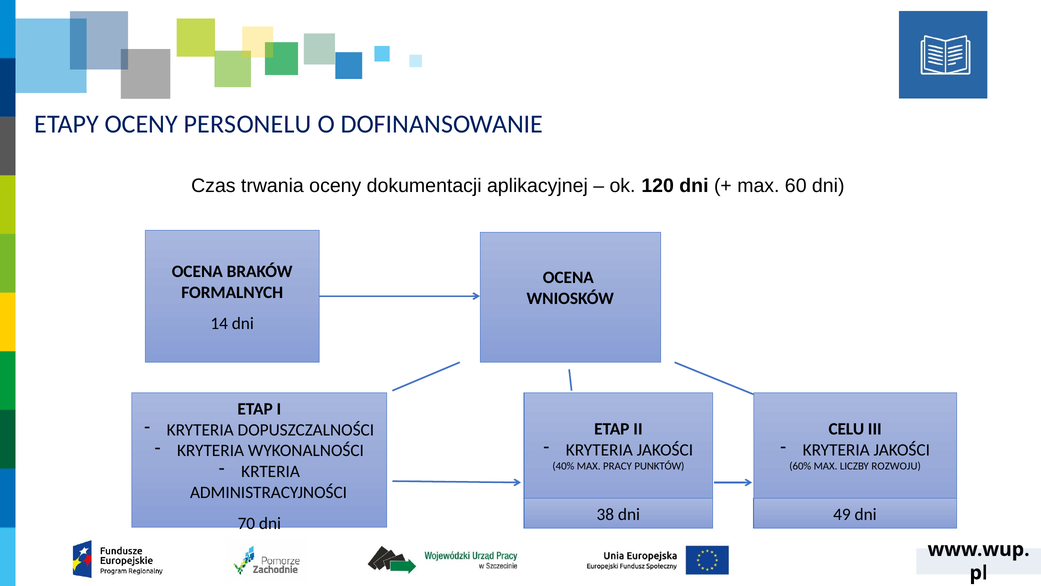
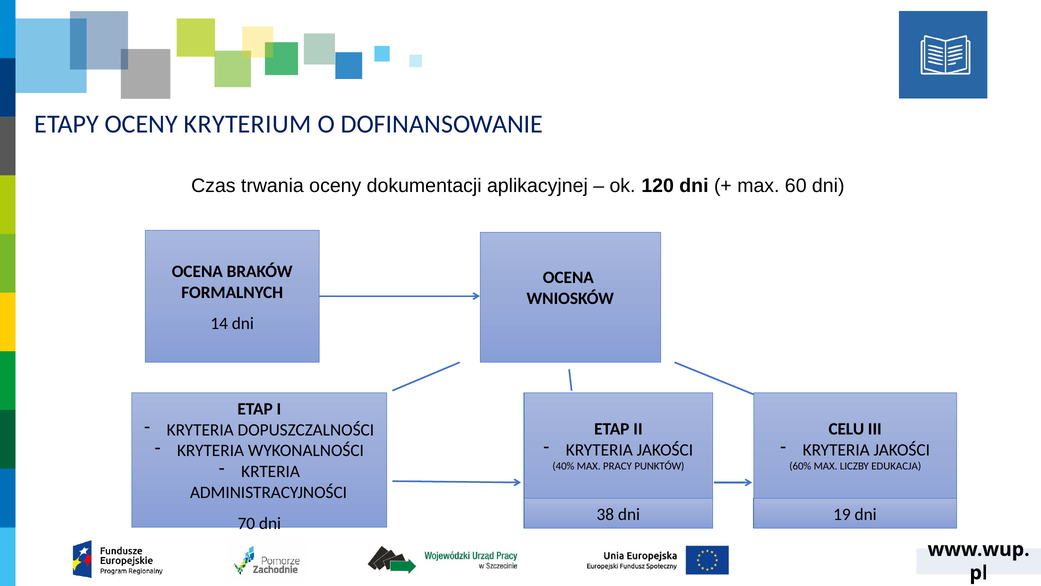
PERSONELU: PERSONELU -> KRYTERIUM (248, 124)
ROZWOJU: ROZWOJU -> EDUKACJA (896, 466)
49: 49 -> 19 (842, 514)
